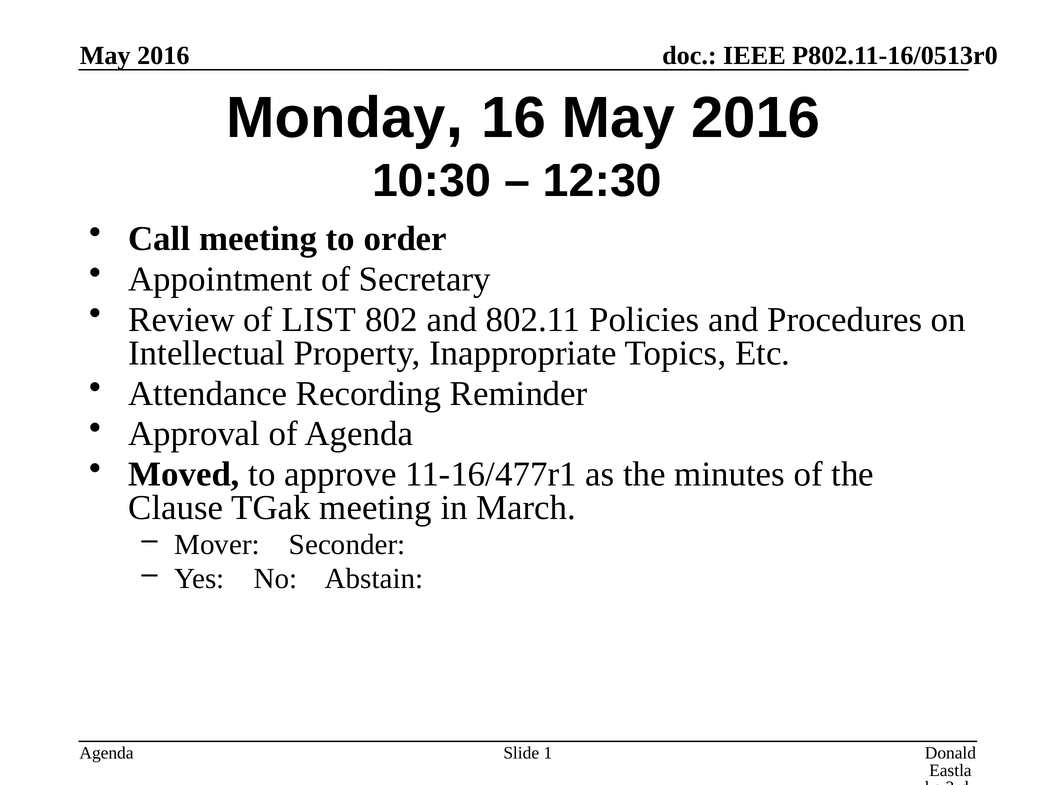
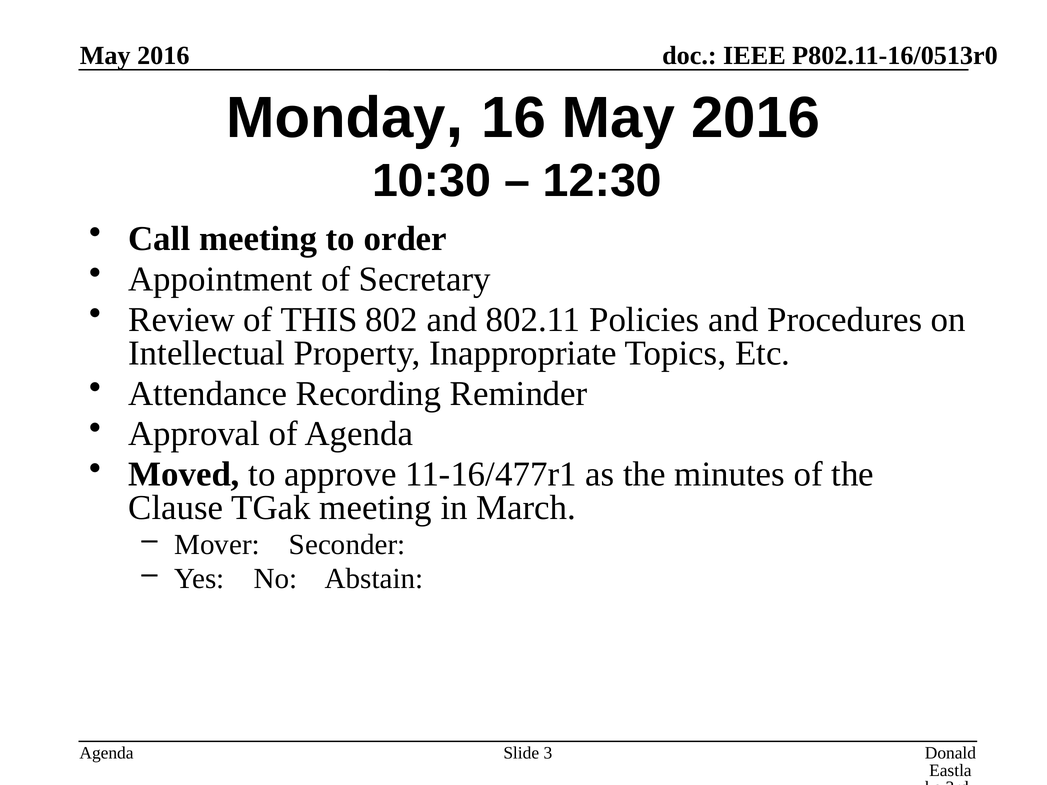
LIST: LIST -> THIS (319, 320)
1: 1 -> 3 (548, 753)
